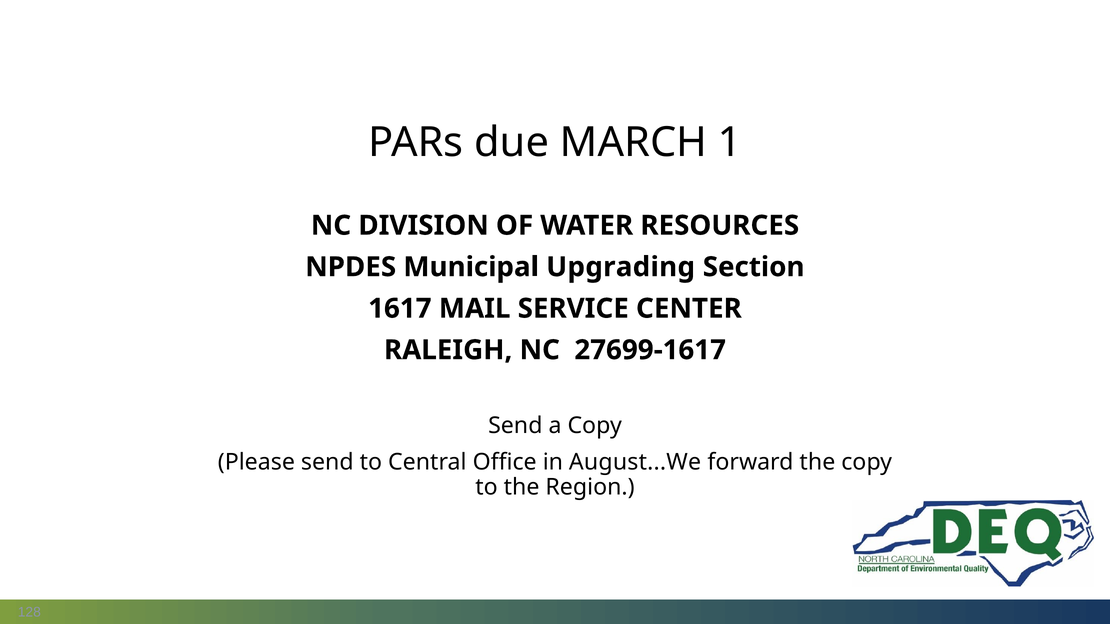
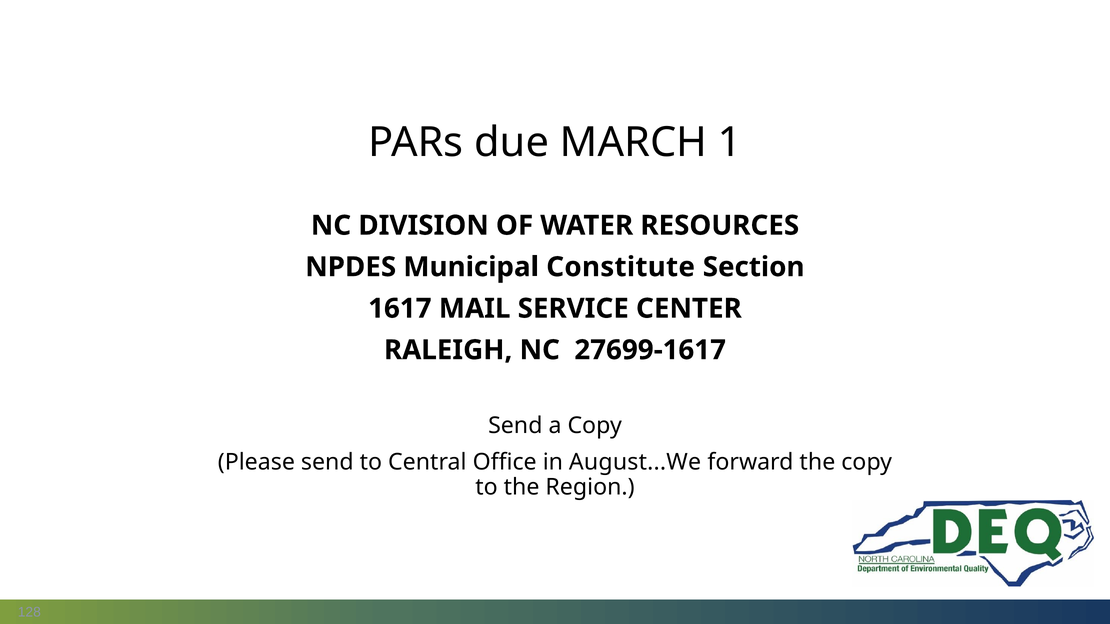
Upgrading: Upgrading -> Constitute (621, 267)
